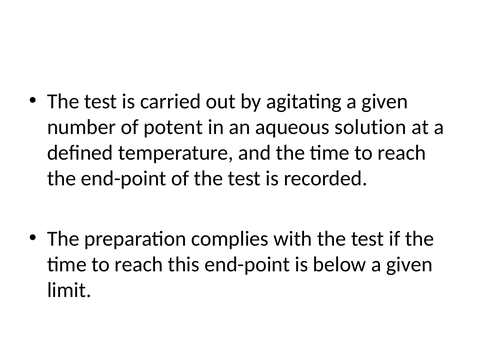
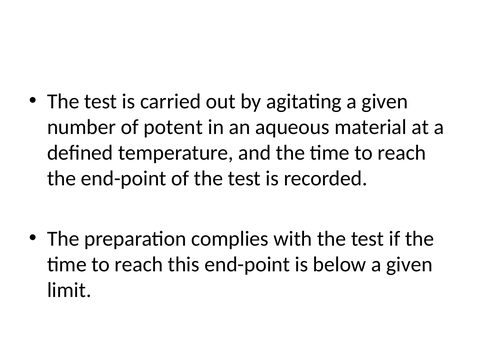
solution: solution -> material (371, 127)
